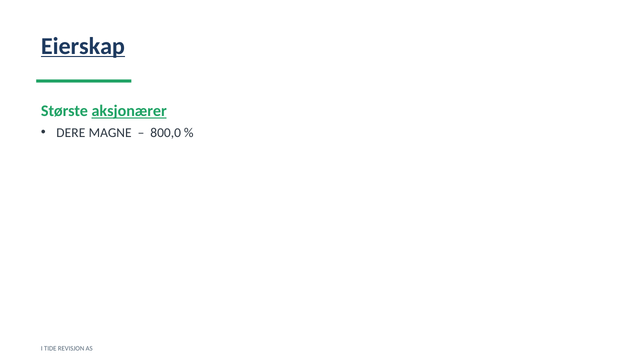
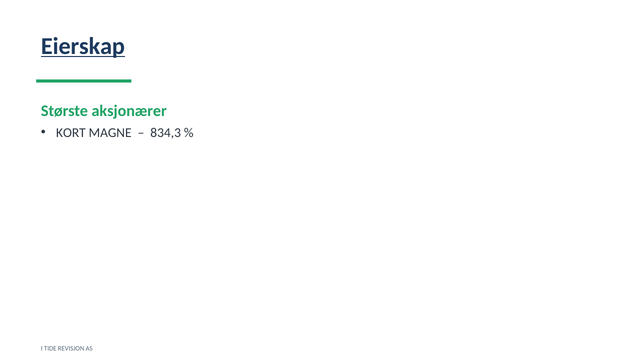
aksjonærer underline: present -> none (129, 111)
DERE: DERE -> KORT (71, 132)
800,0: 800,0 -> 834,3 (166, 132)
